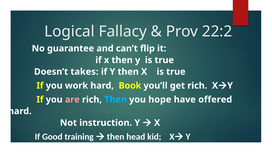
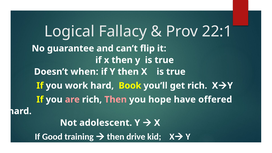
22:2: 22:2 -> 22:1 (217, 31)
takes: takes -> when (84, 72)
Then colour: light blue -> pink (116, 100)
instruction: instruction -> adolescent (106, 123)
head: head -> drive (136, 137)
